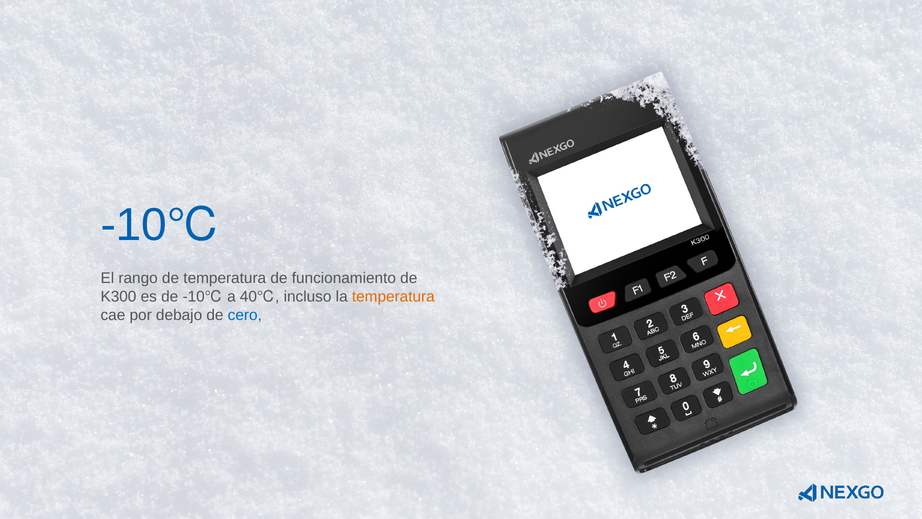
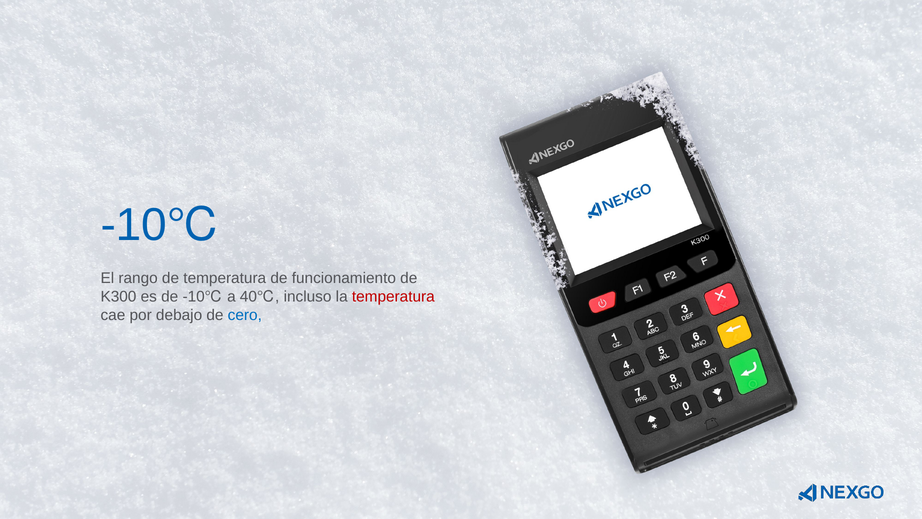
temperatura colour: orange -> red (393, 297)
